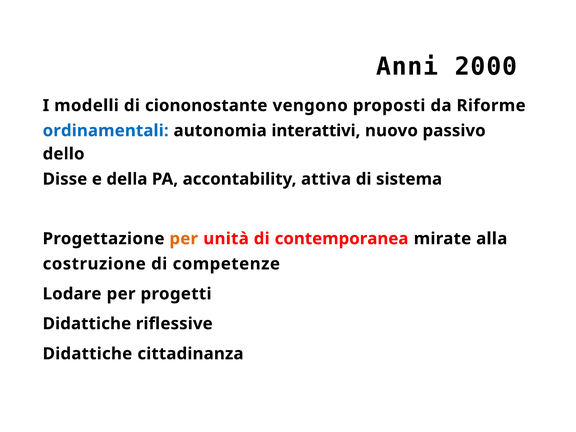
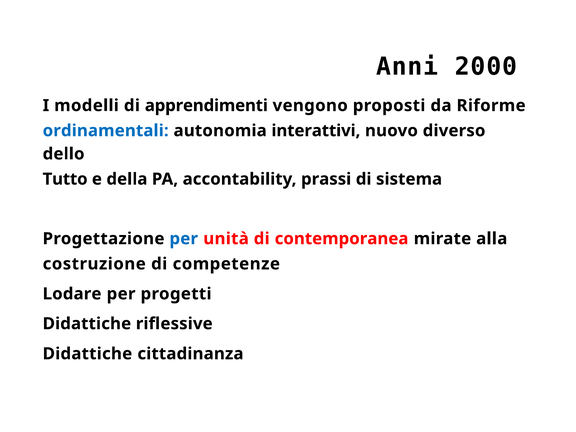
ciononostante: ciononostante -> apprendimenti (206, 106)
passivo: passivo -> diverso (454, 131)
Disse: Disse -> Tutto (65, 179)
attiva: attiva -> prassi (326, 179)
per colour: orange -> blue (184, 239)
